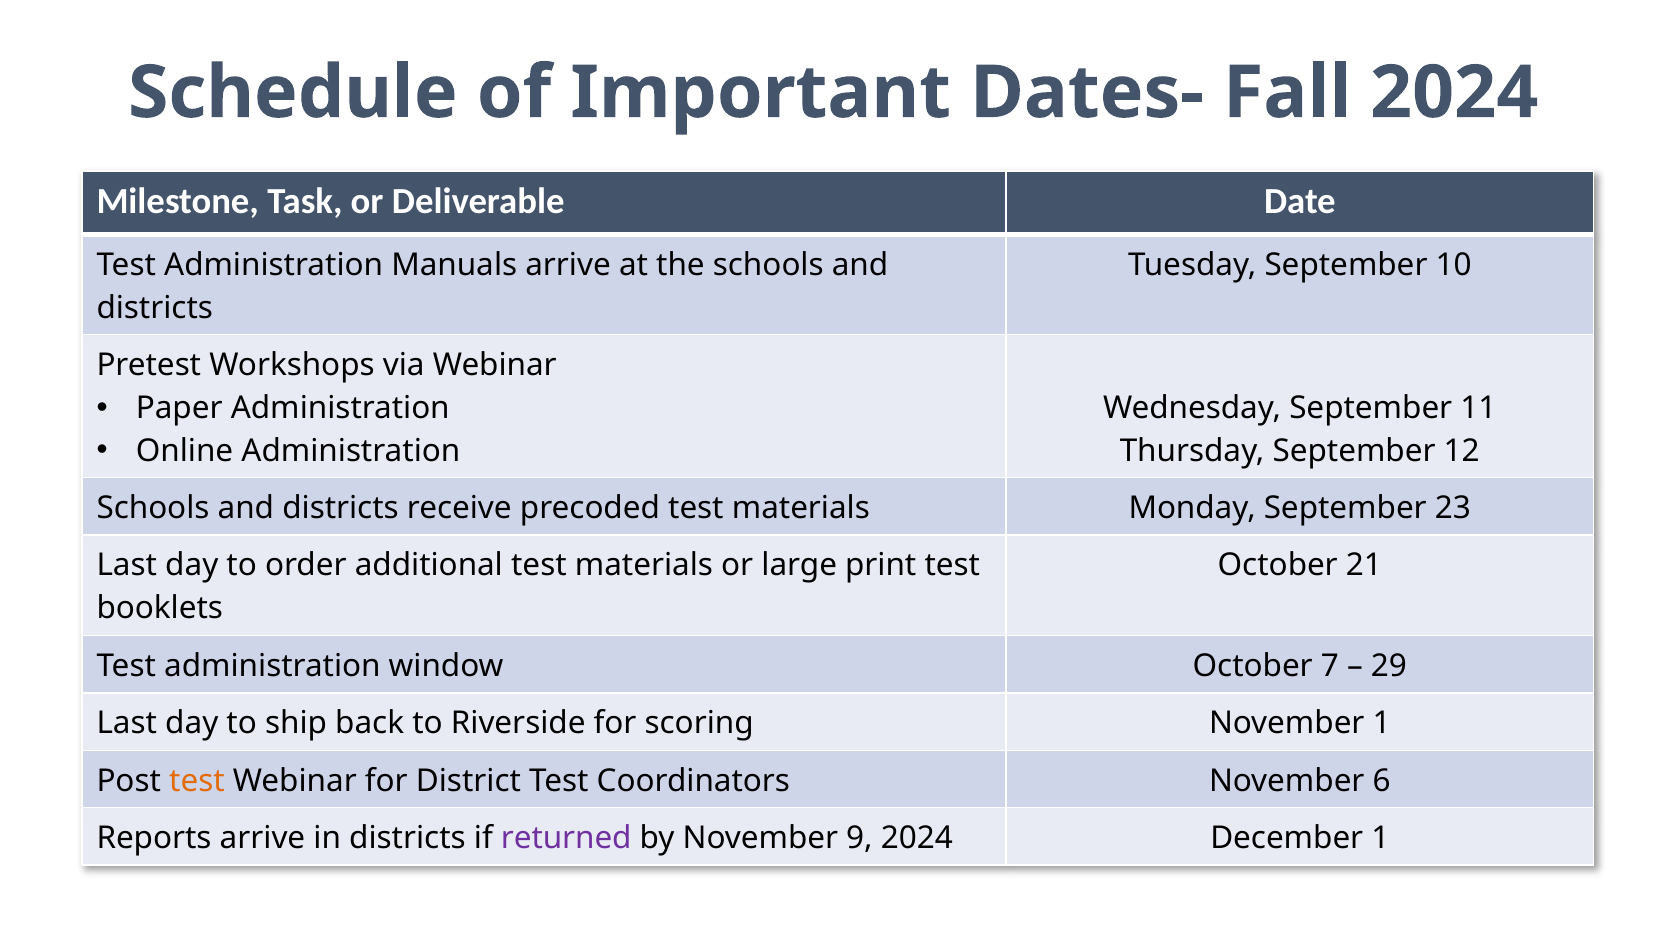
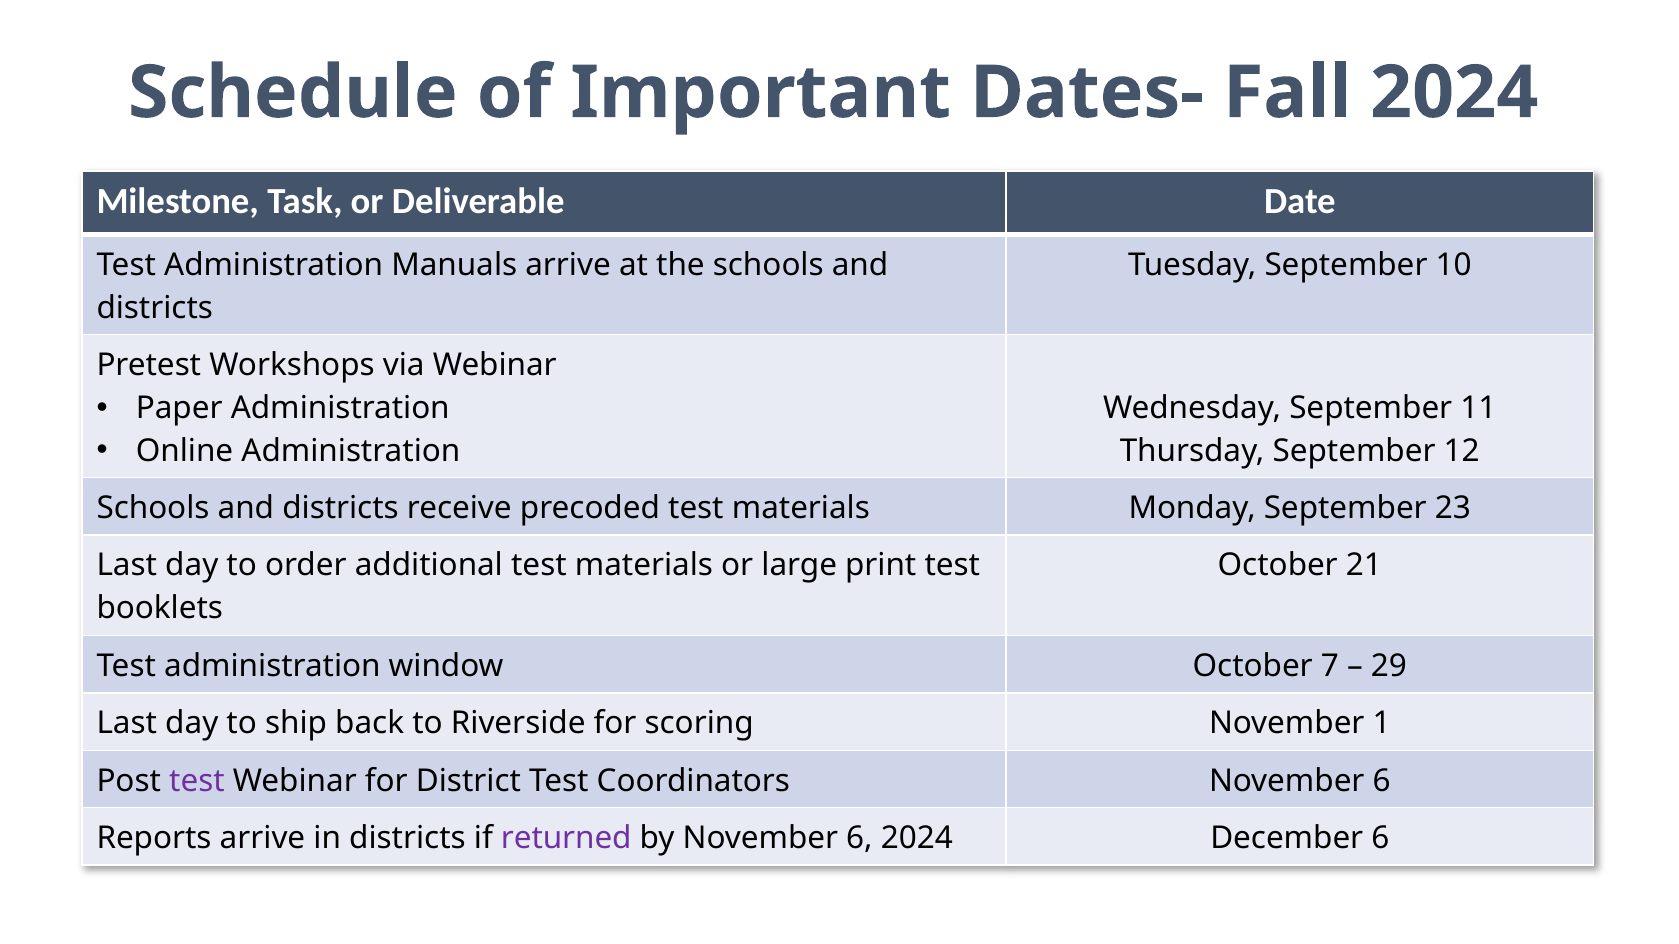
test colour: orange -> purple (197, 781)
by November 9: 9 -> 6 (859, 839)
December 1: 1 -> 6 (1380, 839)
